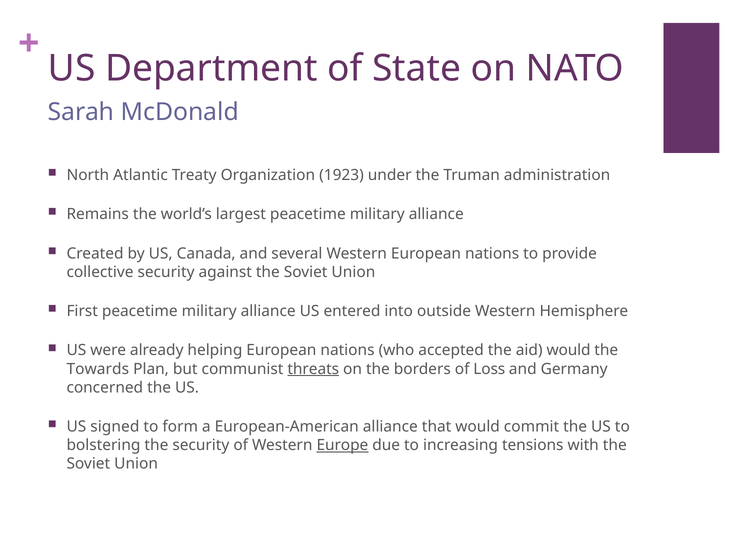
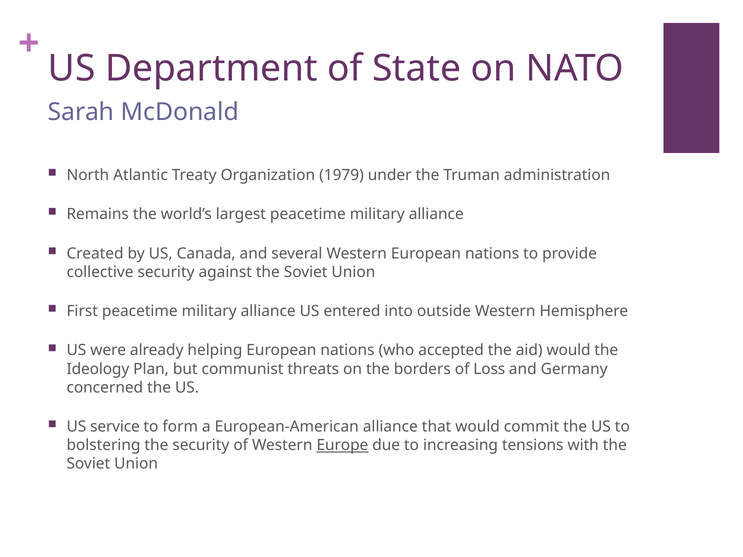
1923: 1923 -> 1979 (341, 175)
Towards: Towards -> Ideology (98, 369)
threats underline: present -> none (313, 369)
signed: signed -> service (115, 427)
